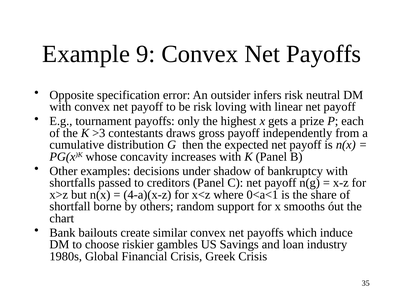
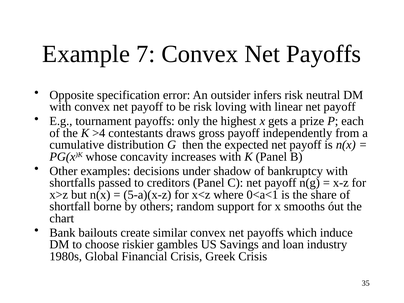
9: 9 -> 7 (146, 54)
>3: >3 -> >4 (99, 133)
4-a)(x-z: 4-a)(x-z -> 5-a)(x-z (147, 195)
